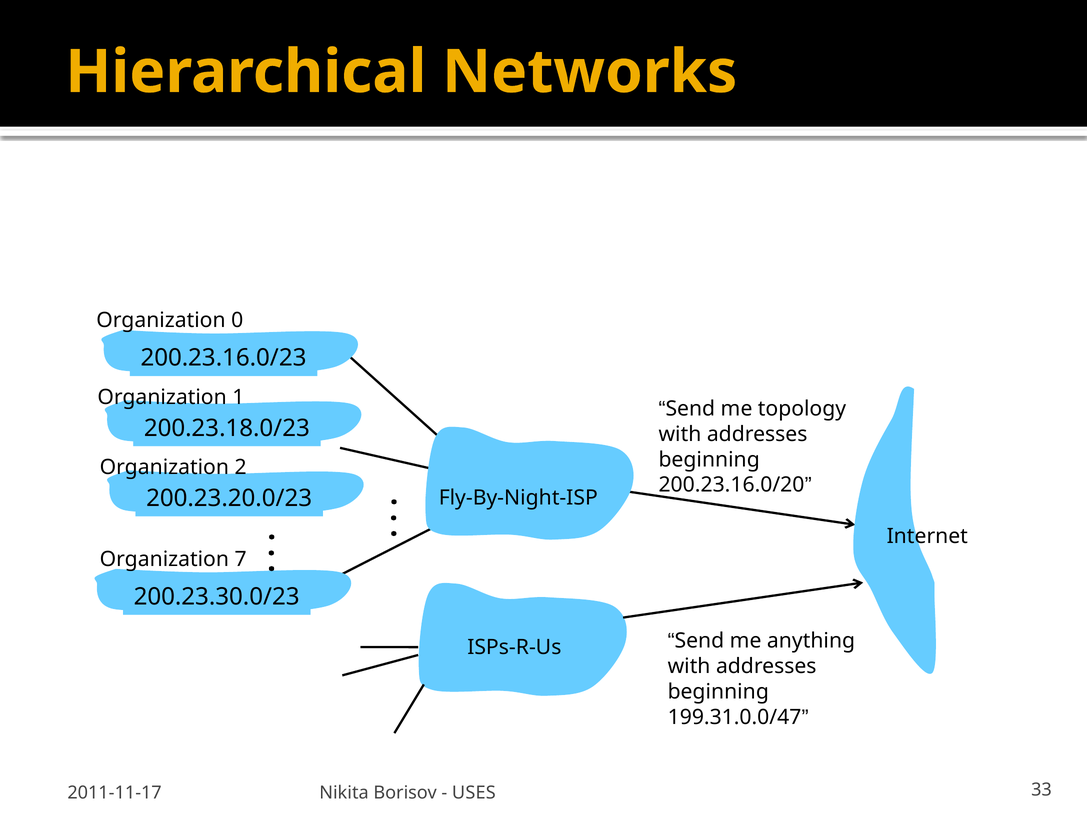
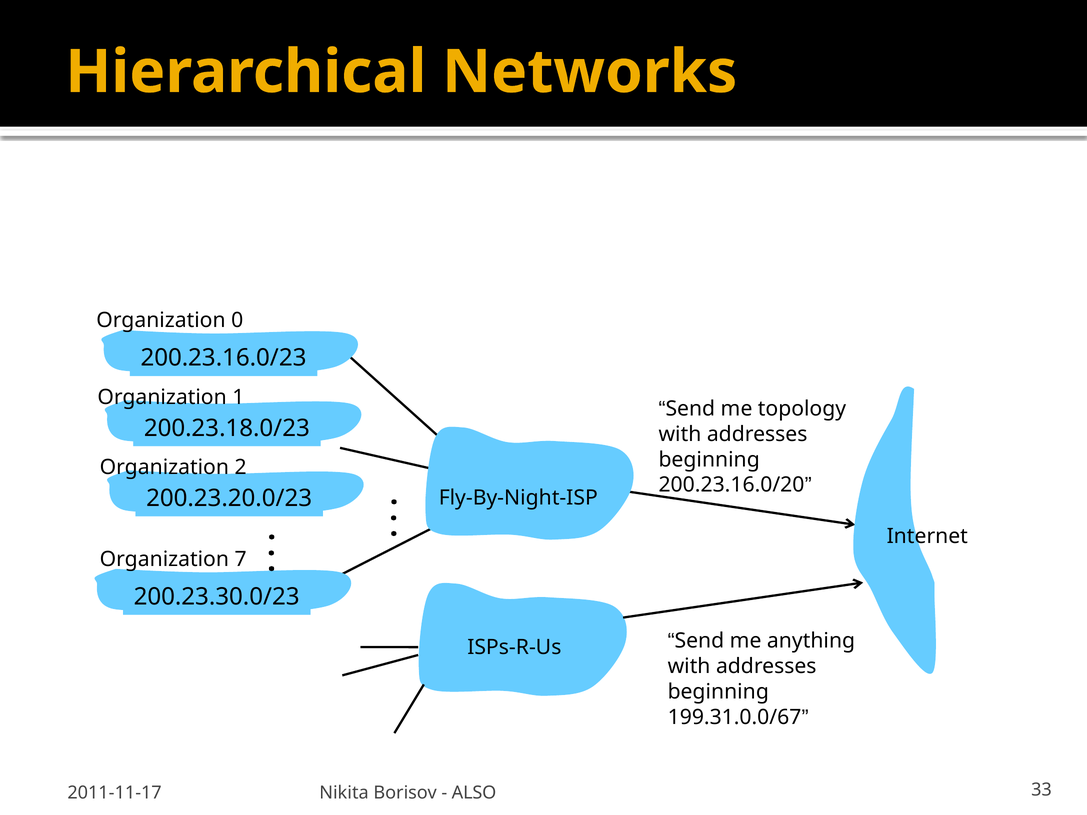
199.31.0.0/47: 199.31.0.0/47 -> 199.31.0.0/67 (735, 717)
USES: USES -> ALSO (474, 793)
